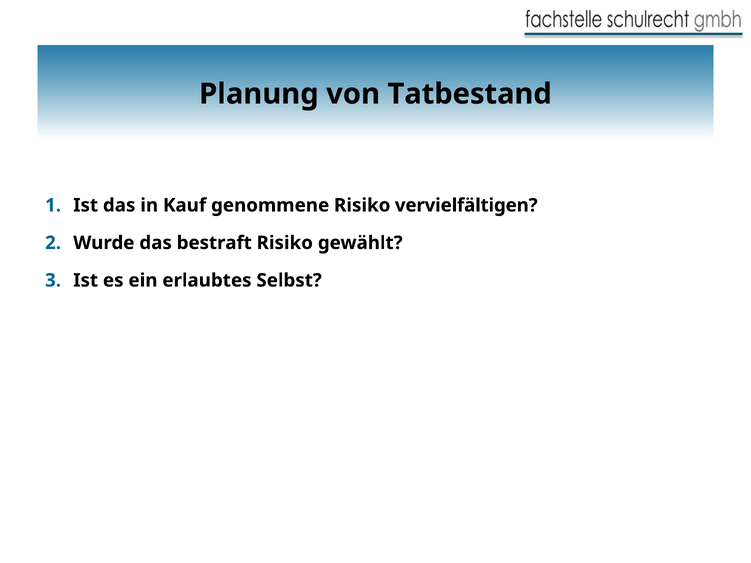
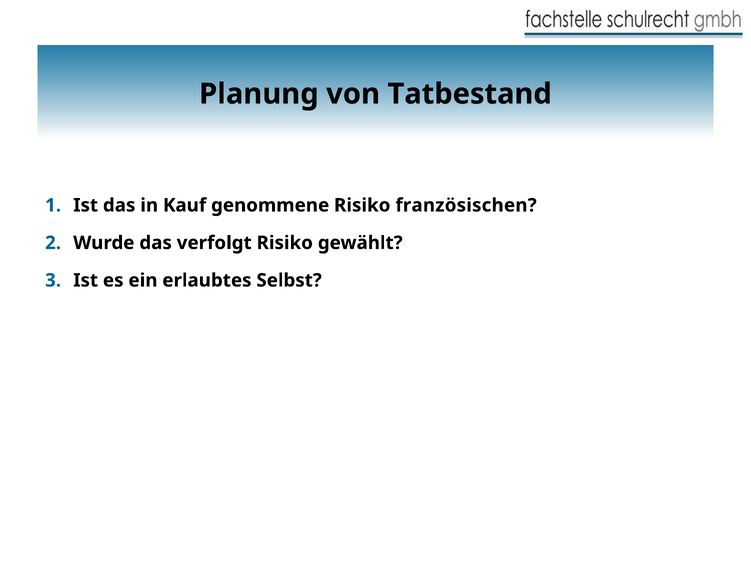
vervielfältigen: vervielfältigen -> französischen (466, 205)
bestraft: bestraft -> verfolgt (214, 243)
